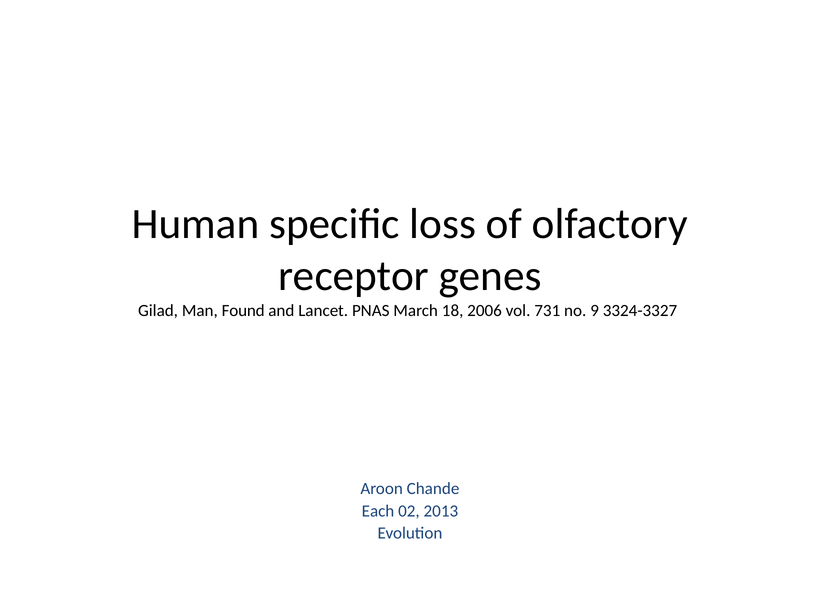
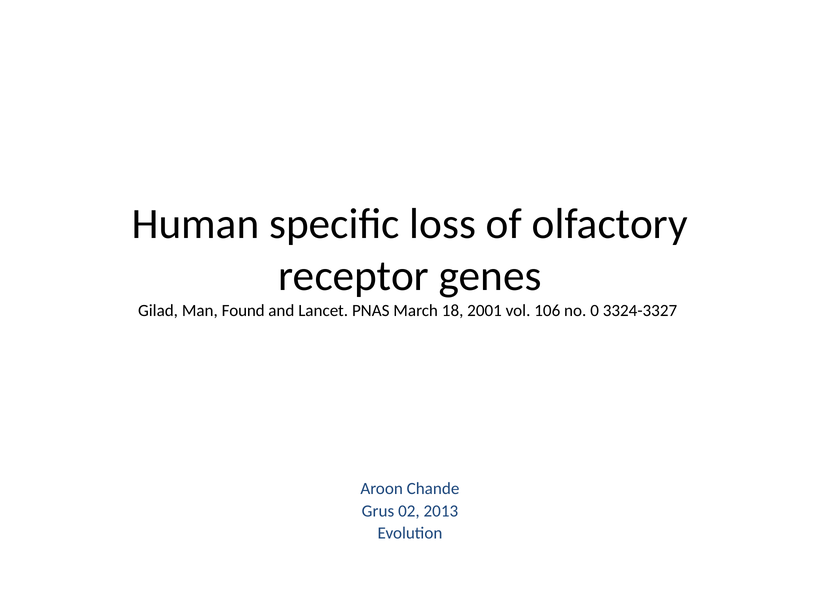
2006: 2006 -> 2001 (485, 310)
731: 731 -> 106 (547, 310)
9: 9 -> 0 (595, 310)
Each: Each -> Grus (378, 511)
